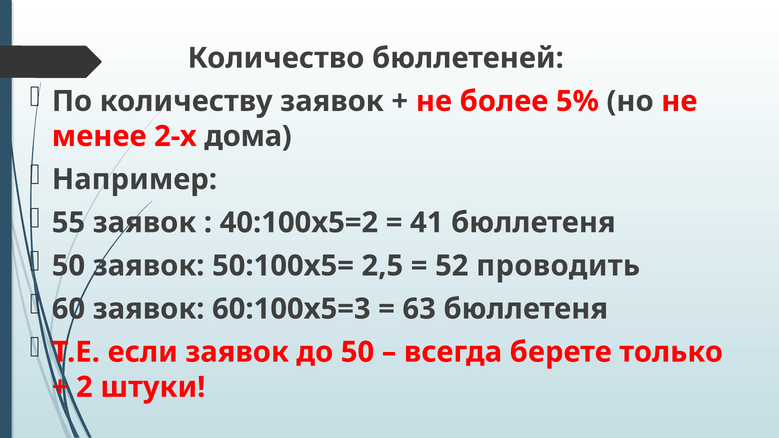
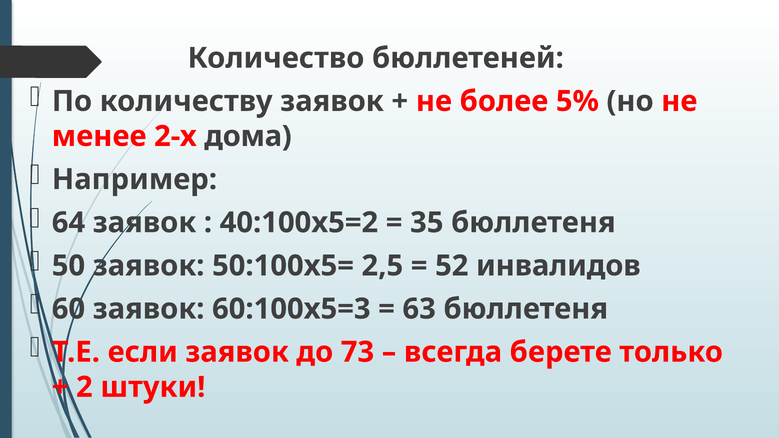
55: 55 -> 64 (68, 223)
41: 41 -> 35 (427, 223)
проводить: проводить -> инвалидов (558, 266)
до 50: 50 -> 73 (357, 352)
